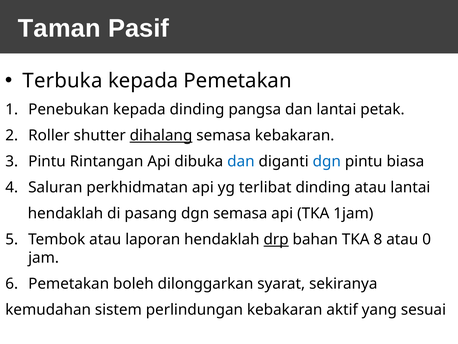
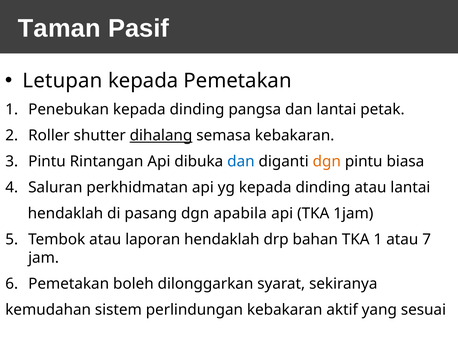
Terbuka: Terbuka -> Letupan (63, 81)
dgn colour: blue -> orange (327, 161)
yg terlibat: terlibat -> kepada (265, 187)
dgn semasa: semasa -> apabila (240, 213)
drp underline: present -> none (276, 239)
TKA 8: 8 -> 1 (378, 239)
0: 0 -> 7 (427, 239)
